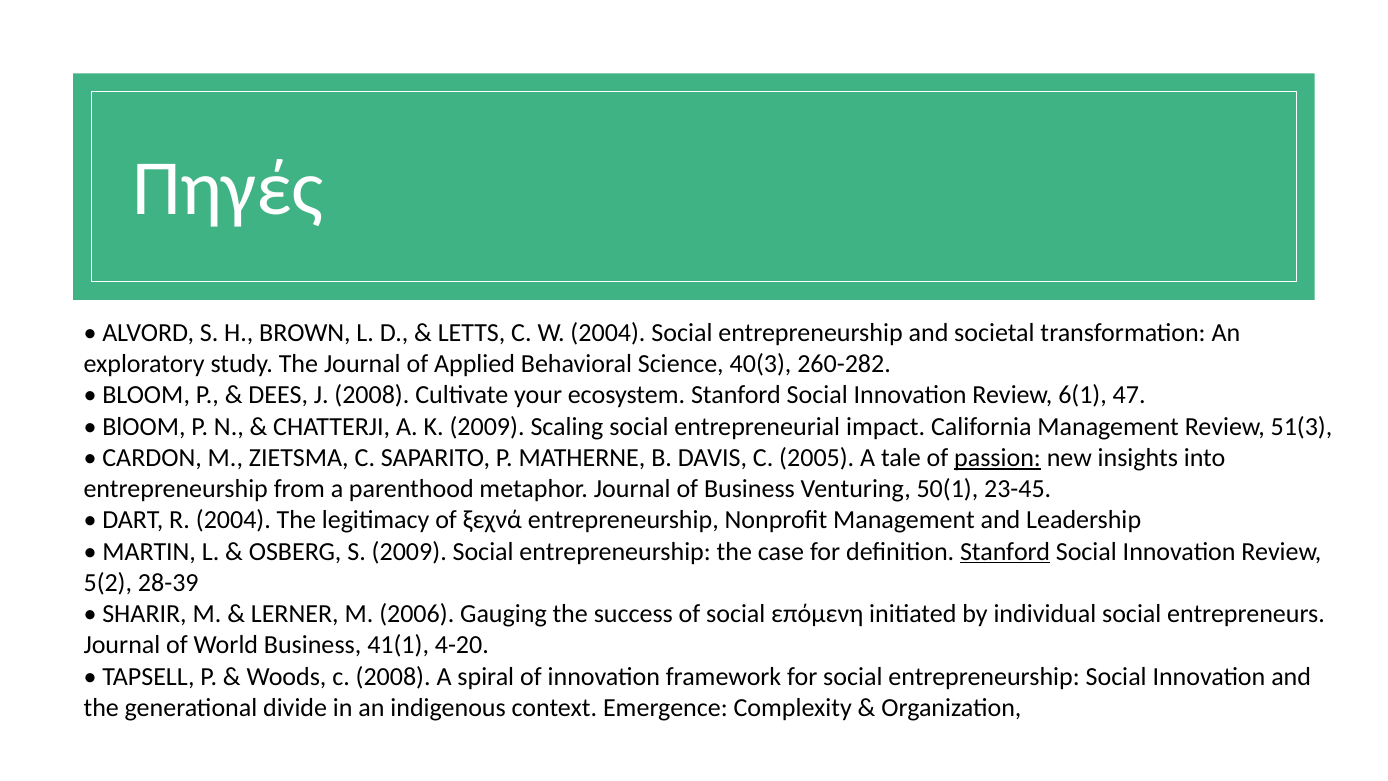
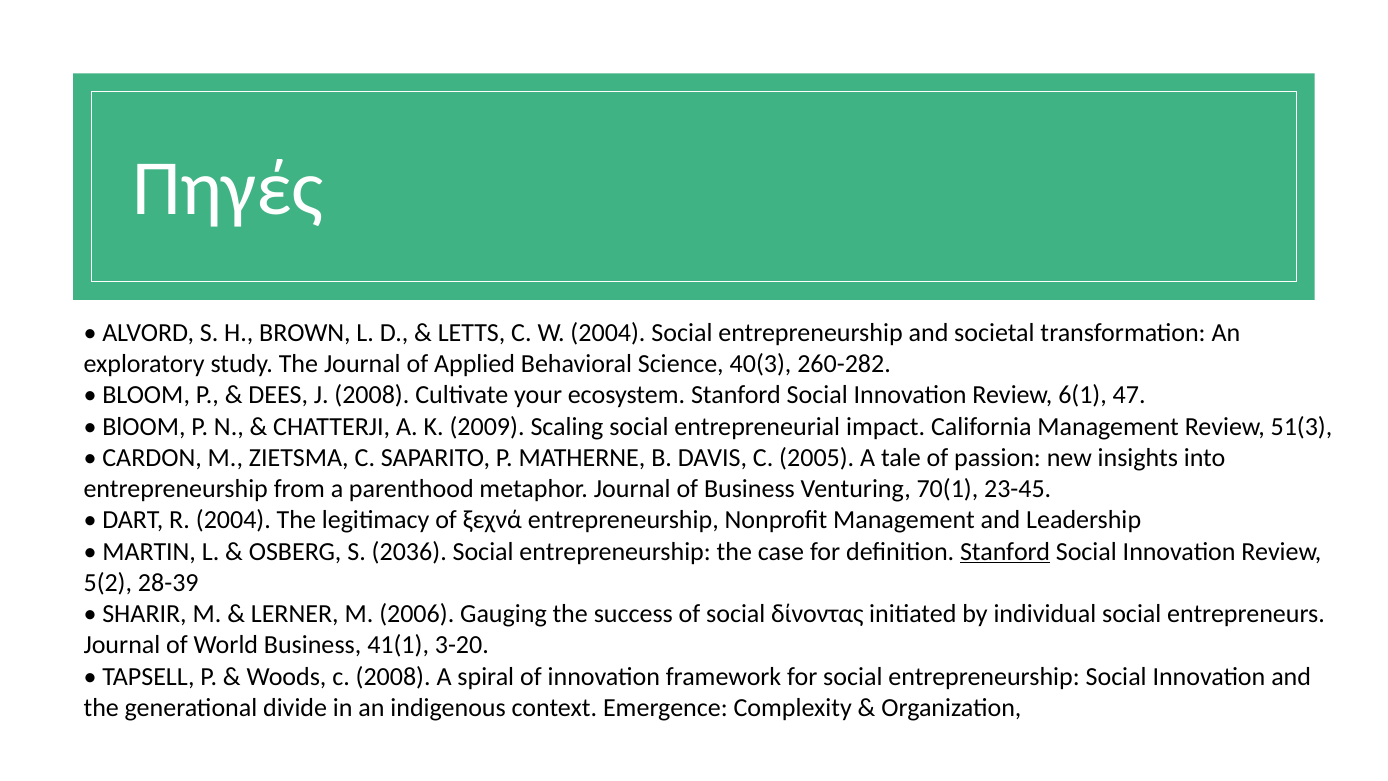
passion underline: present -> none (998, 458)
50(1: 50(1 -> 70(1 (947, 489)
S 2009: 2009 -> 2036 (409, 551)
επόμενη: επόμενη -> δίνοντας (817, 614)
4-20: 4-20 -> 3-20 (462, 645)
